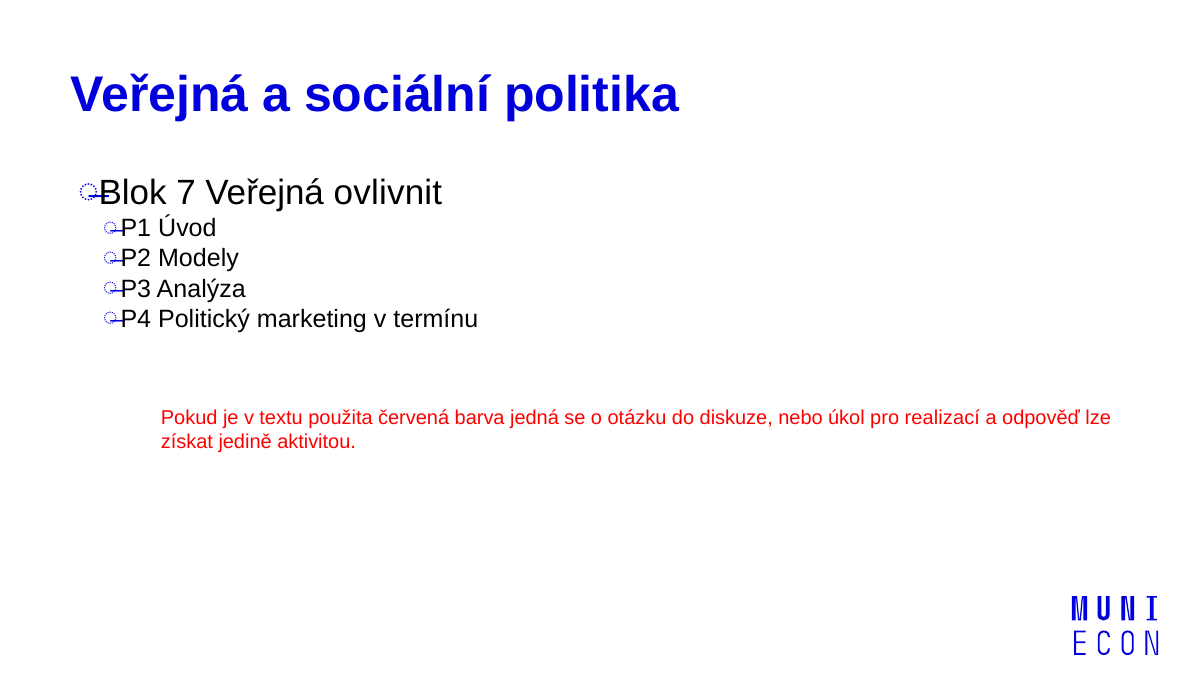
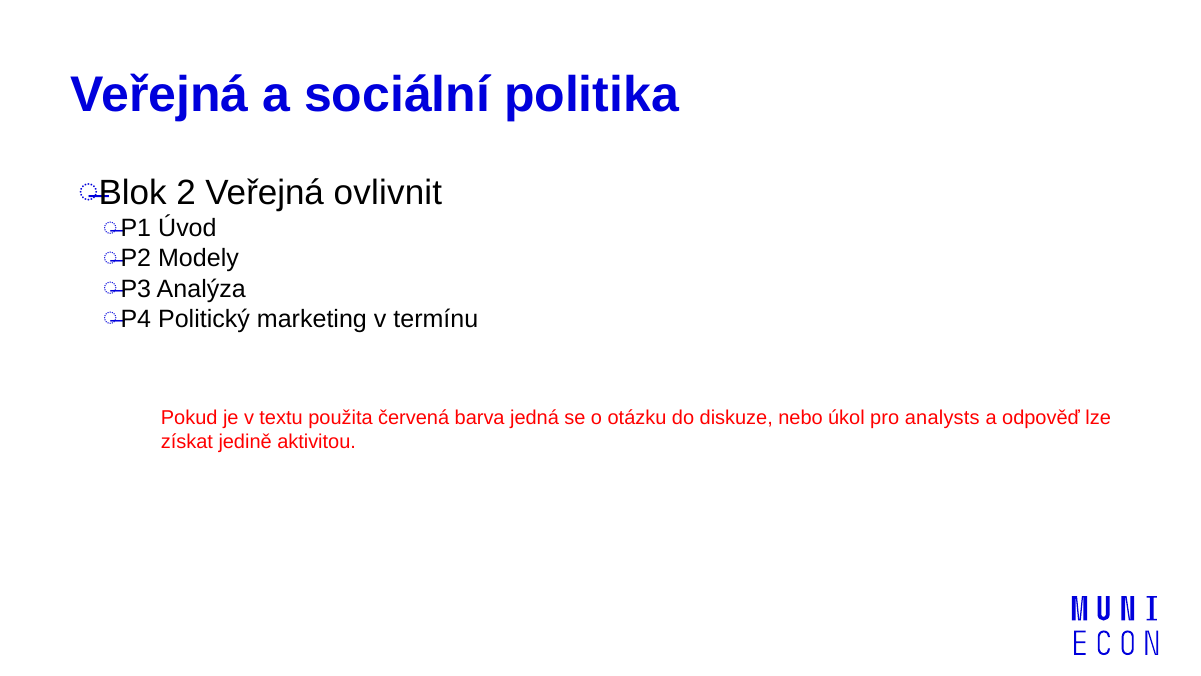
7: 7 -> 2 (186, 193)
realizací: realizací -> analysts (942, 417)
